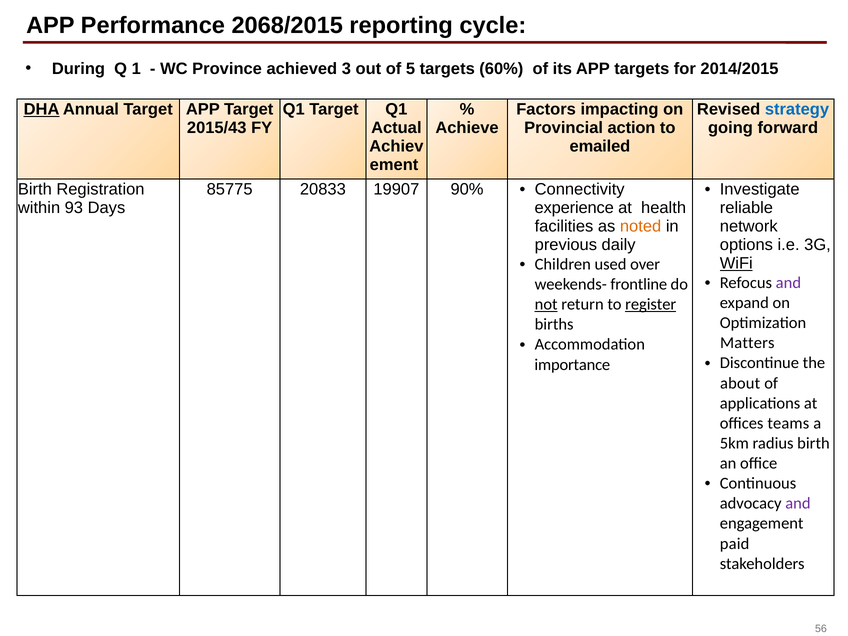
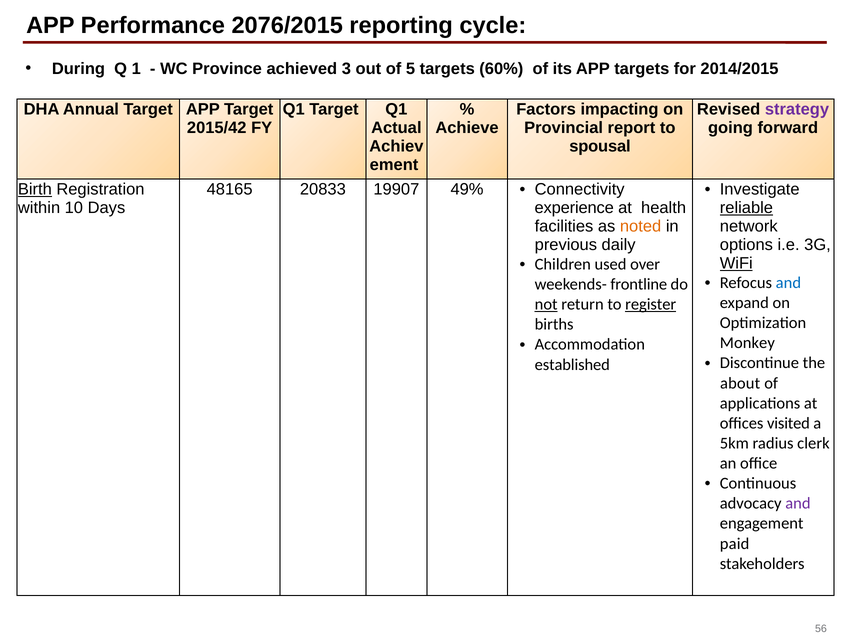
2068/2015: 2068/2015 -> 2076/2015 (287, 25)
DHA underline: present -> none (42, 109)
strategy colour: blue -> purple (797, 109)
2015/43: 2015/43 -> 2015/42 (217, 128)
action: action -> report (631, 128)
emailed: emailed -> spousal (600, 146)
Birth underline: none -> present (35, 189)
85775: 85775 -> 48165 (230, 189)
90%: 90% -> 49% (467, 189)
93: 93 -> 10 (74, 208)
reliable underline: none -> present (746, 208)
and colour: purple -> blue (788, 283)
Matters: Matters -> Monkey (747, 343)
importance: importance -> established (572, 365)
teams: teams -> visited (788, 423)
radius birth: birth -> clerk (813, 443)
